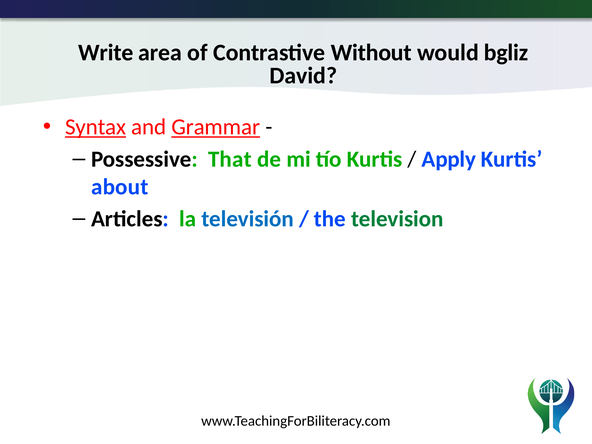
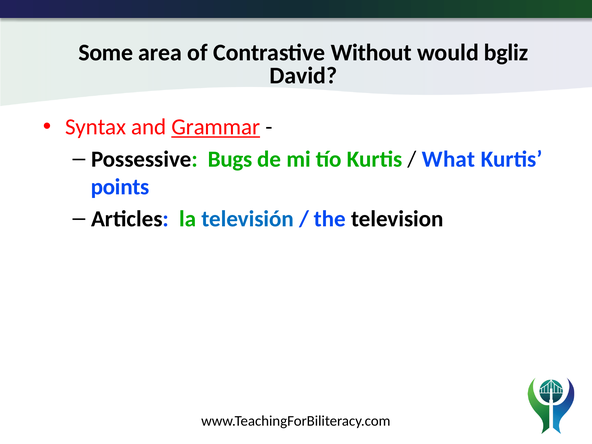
Write: Write -> Some (106, 53)
Syntax underline: present -> none (96, 127)
That: That -> Bugs (230, 159)
Apply: Apply -> What (449, 159)
about: about -> points (120, 187)
television colour: green -> black (397, 219)
